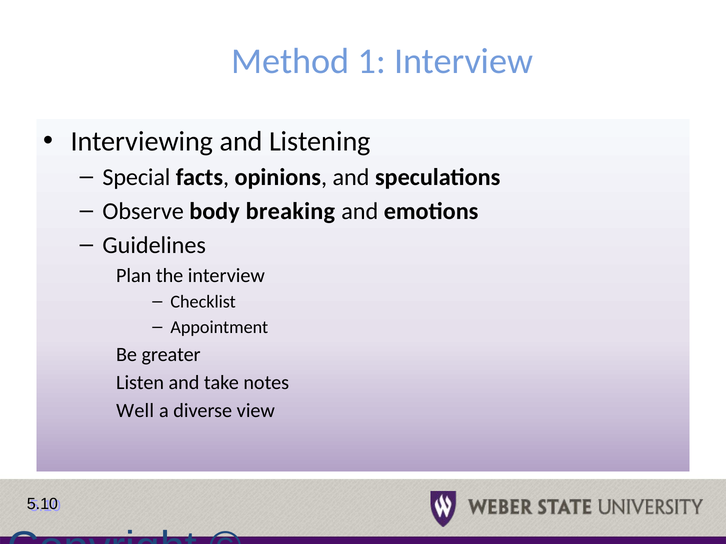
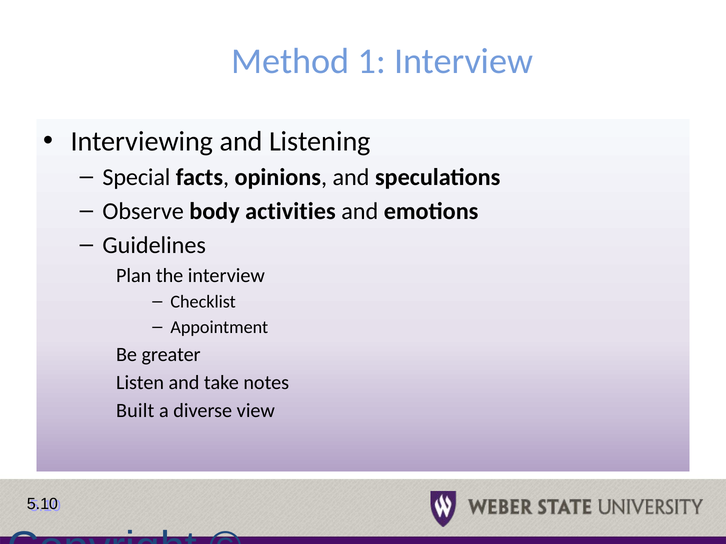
breaking: breaking -> activities (290, 211)
Well: Well -> Built (135, 411)
